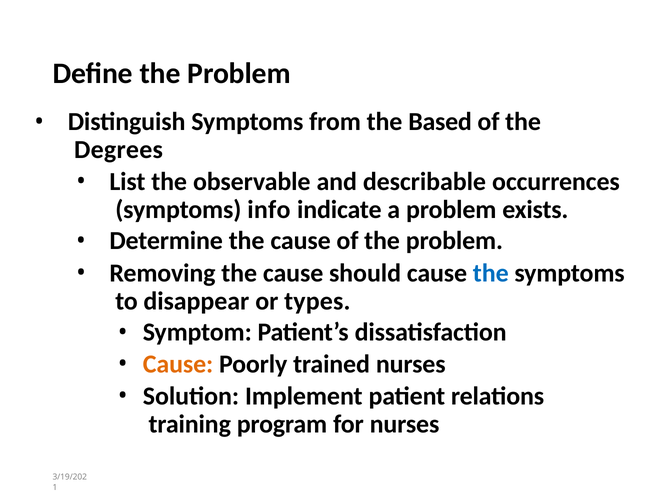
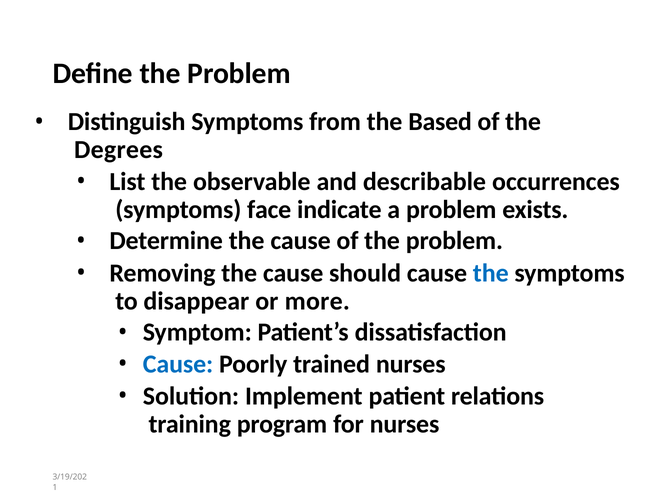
info: info -> face (269, 210)
types: types -> more (317, 301)
Cause colour: orange -> blue (178, 364)
